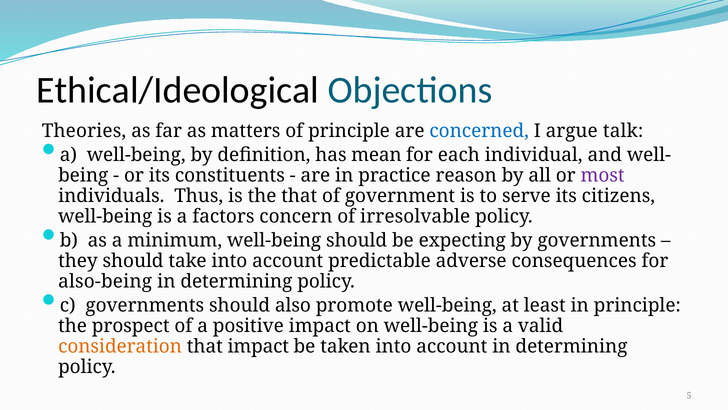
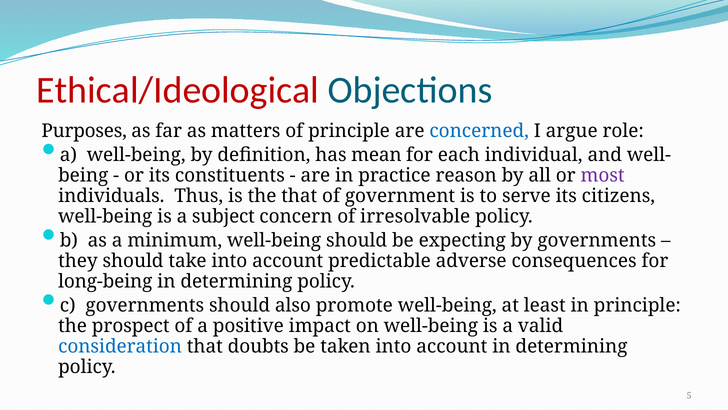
Ethical/Ideological colour: black -> red (178, 90)
Theories: Theories -> Purposes (84, 131)
talk: talk -> role (623, 131)
factors: factors -> subject (223, 216)
also-being: also-being -> long-being (105, 281)
consideration colour: orange -> blue (120, 346)
that impact: impact -> doubts (258, 346)
